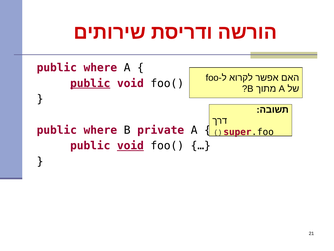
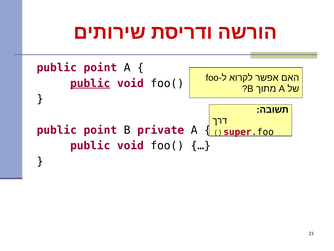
where: where -> point (100, 68)
where: where -> point (100, 130)
void underline: present -> none (130, 145)
